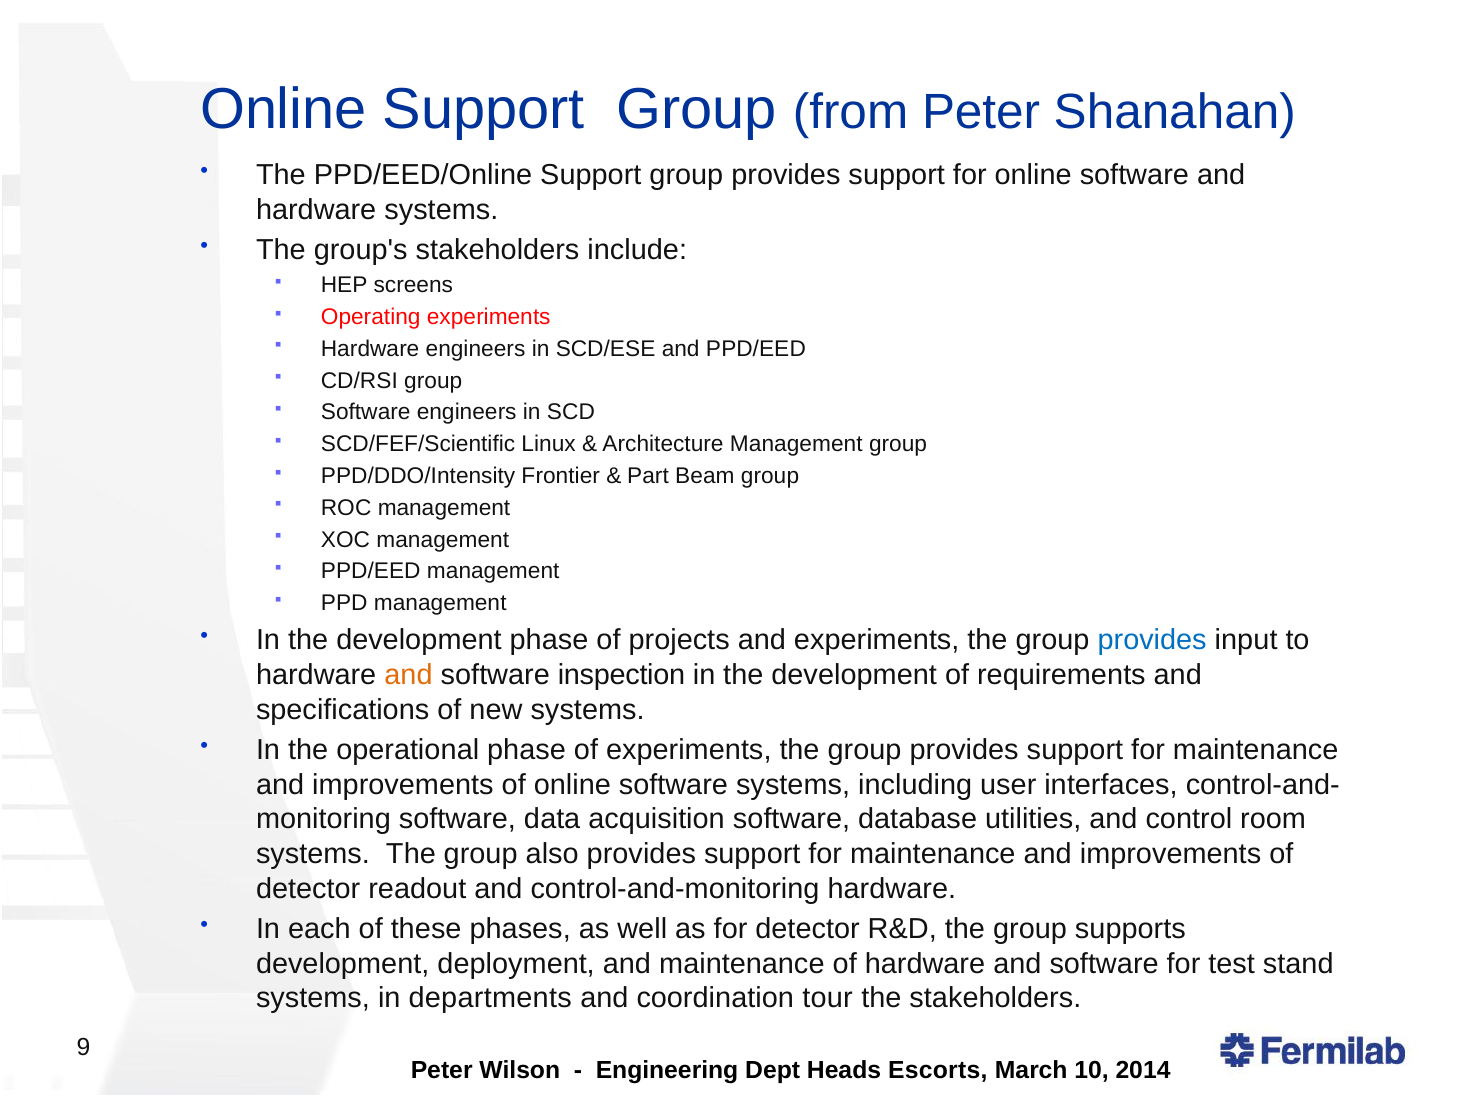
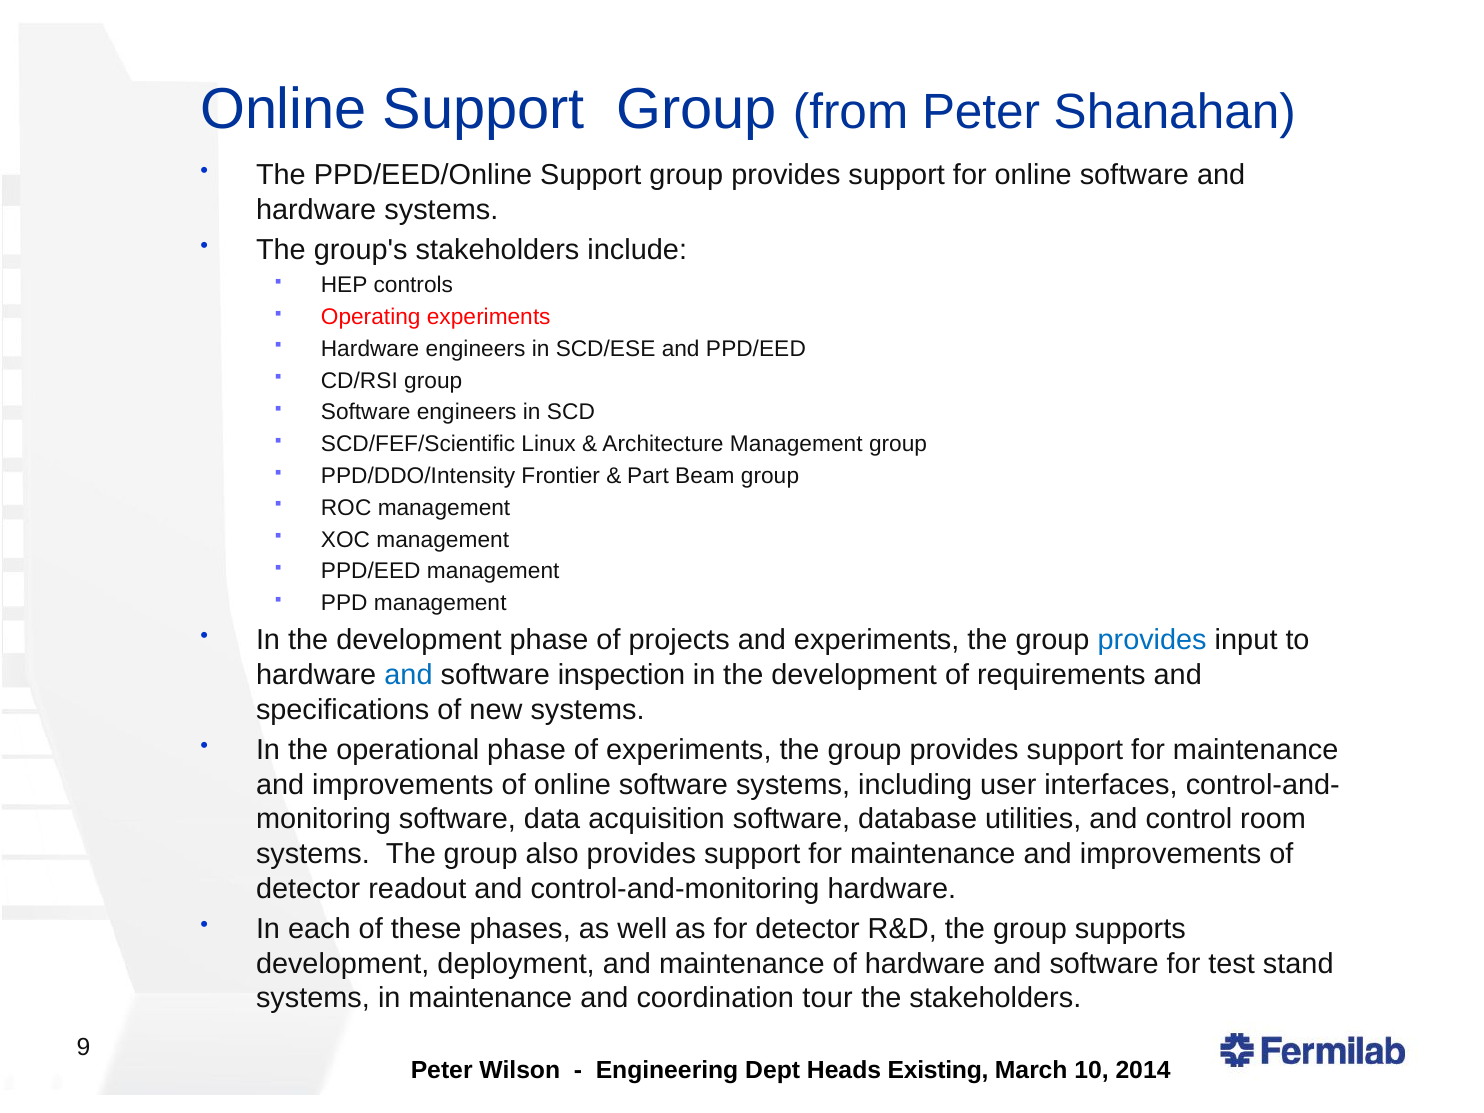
screens: screens -> controls (413, 285)
and colour: orange -> blue (409, 675)
in departments: departments -> maintenance (490, 998)
Escorts: Escorts -> Existing (938, 1071)
